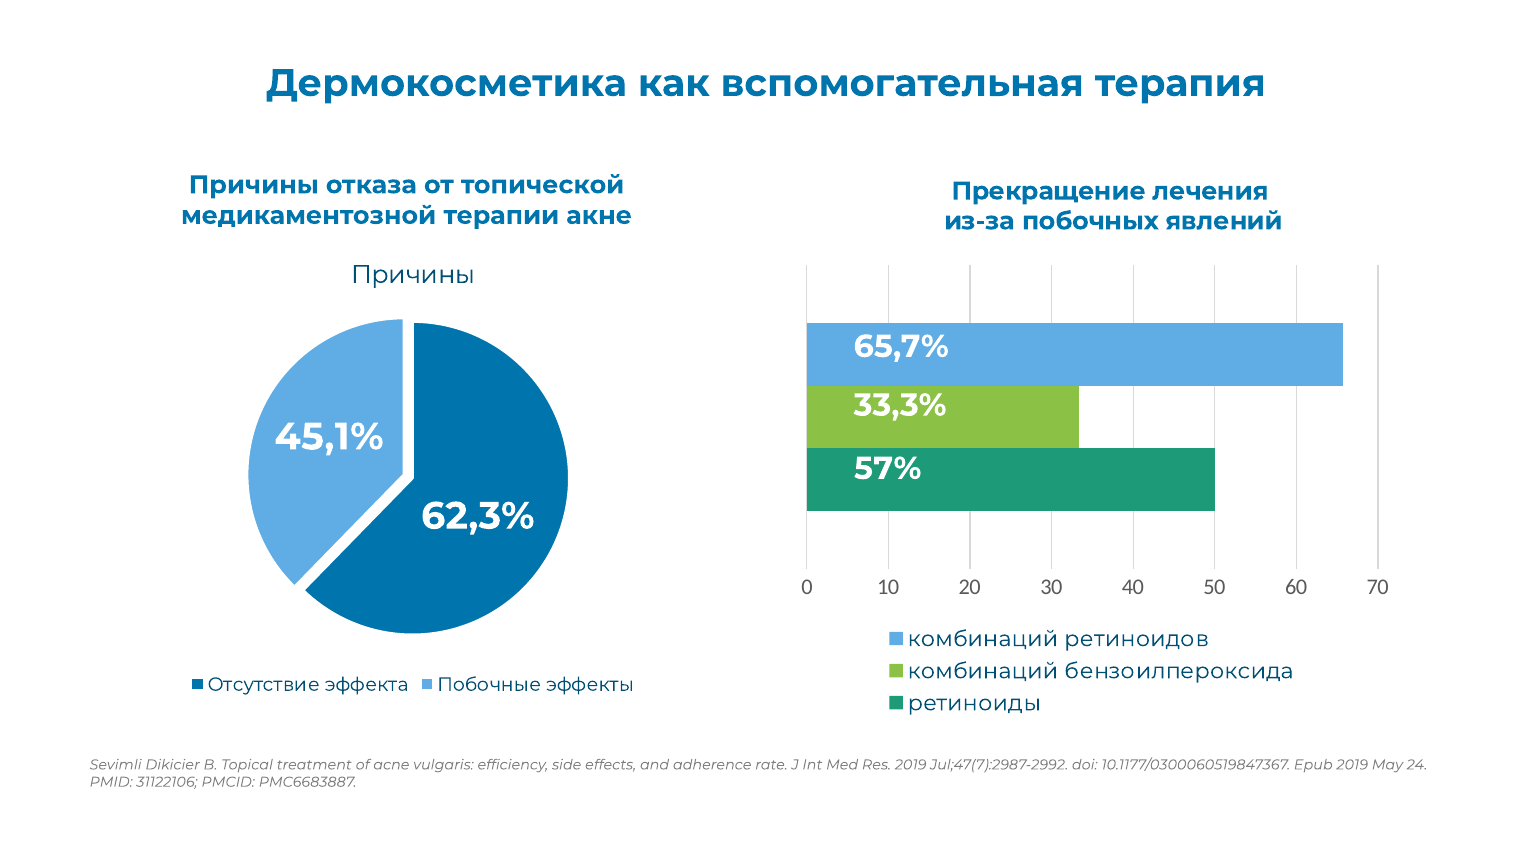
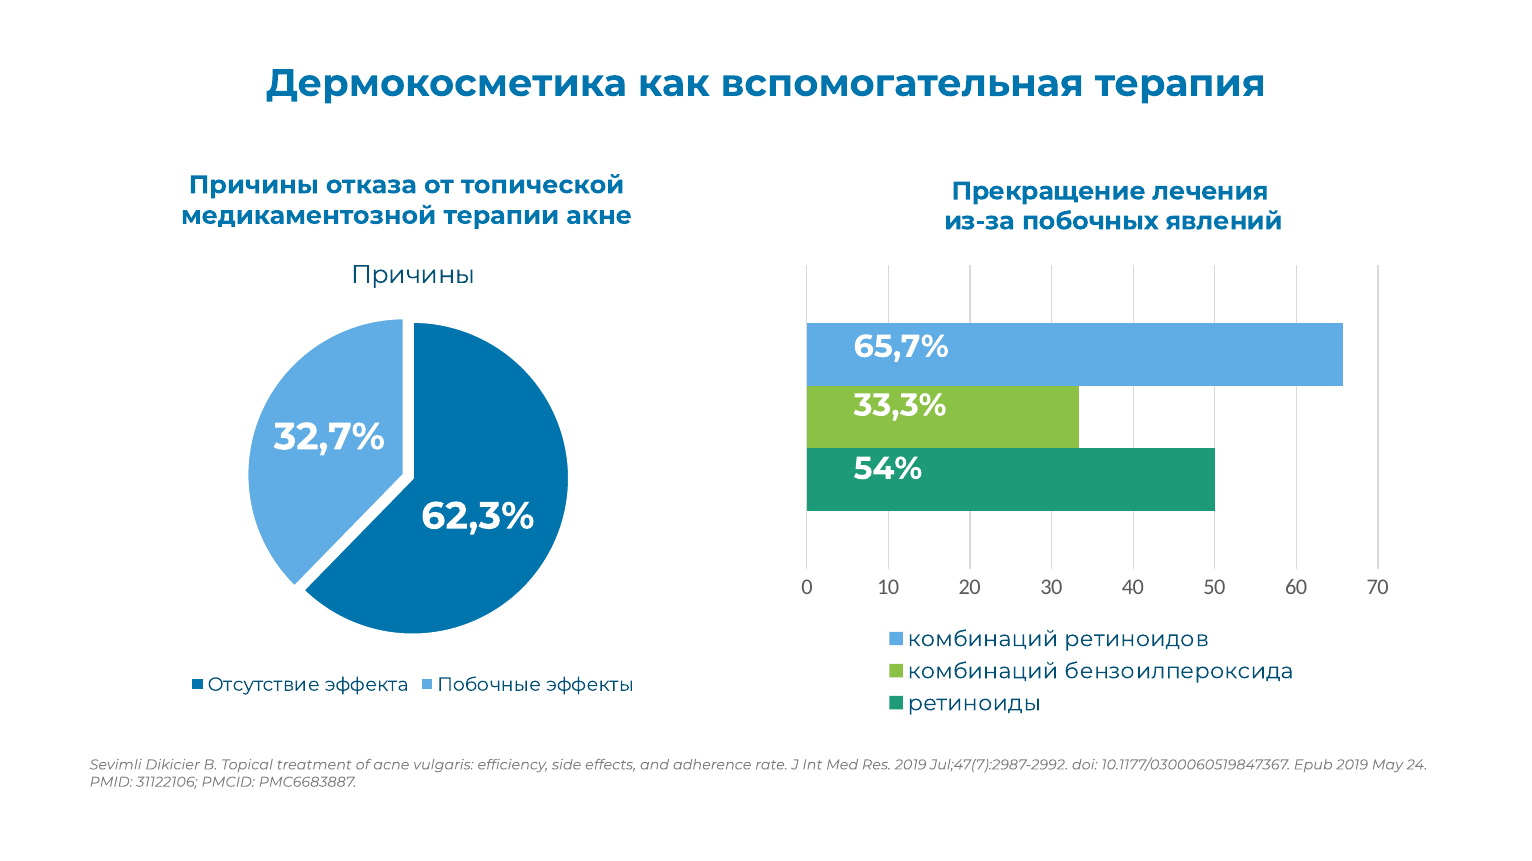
45,1%: 45,1% -> 32,7% (329, 437)
57%: 57% -> 54% (888, 469)
